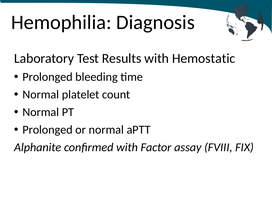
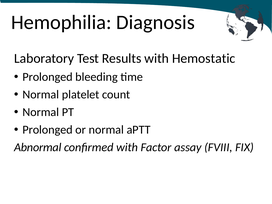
Alphanite: Alphanite -> Abnormal (38, 147)
